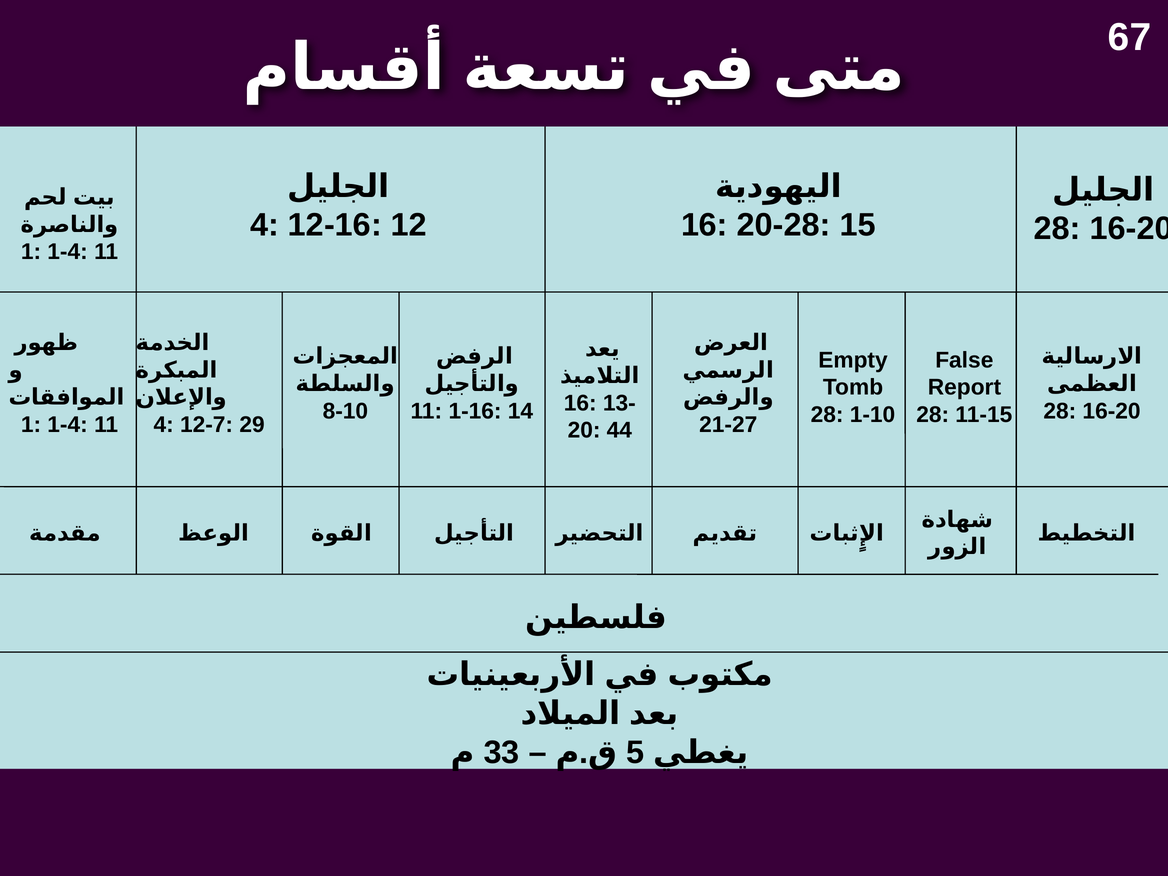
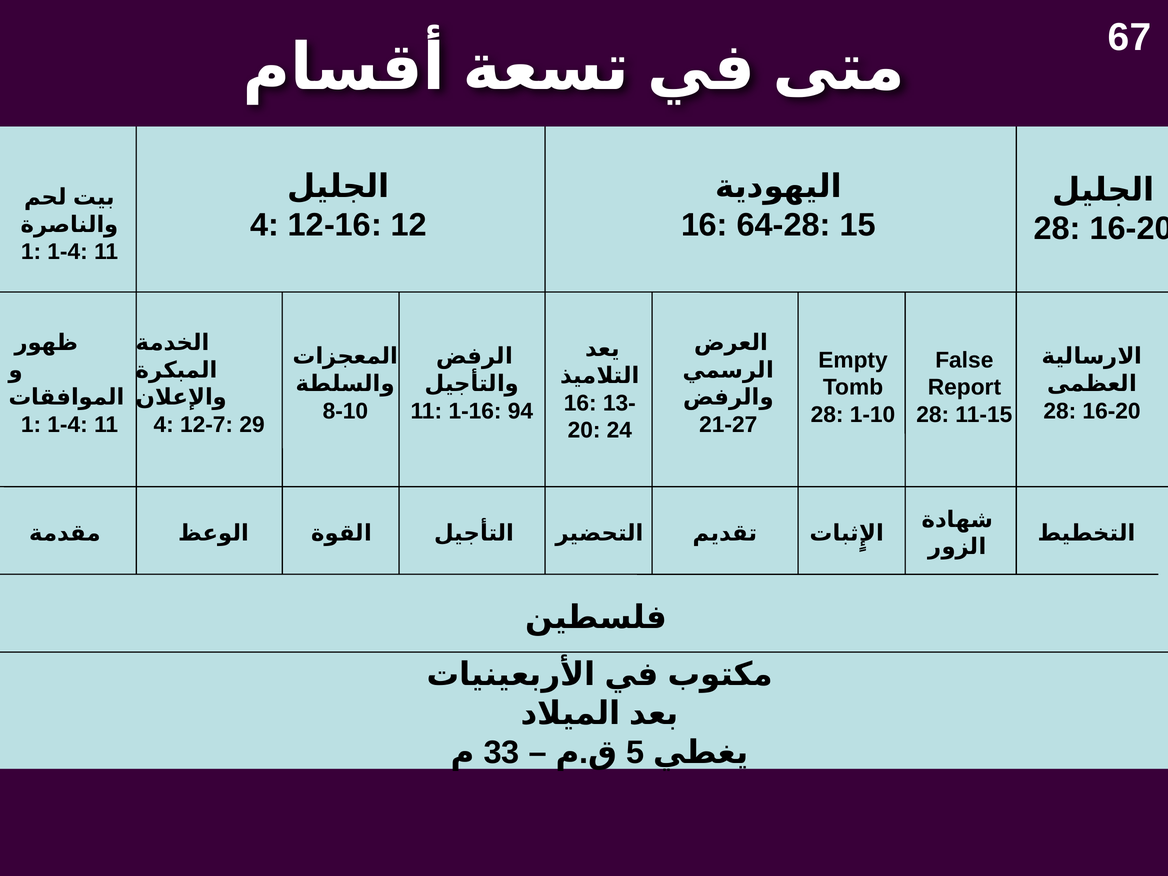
20-28: 20-28 -> 64-28 (784, 225)
14: 14 -> 94 (520, 411)
44: 44 -> 24 (619, 430)
